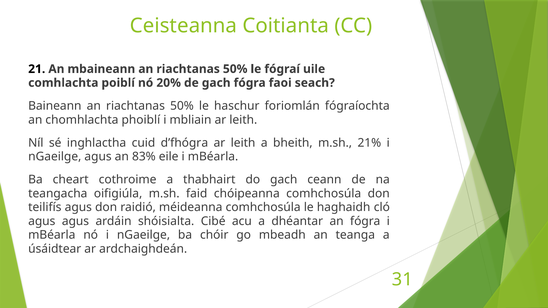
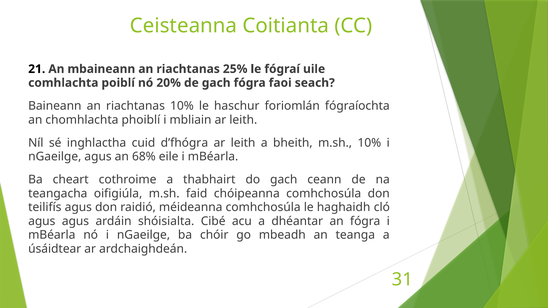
mbaineann an riachtanas 50%: 50% -> 25% (235, 69)
Baineann an riachtanas 50%: 50% -> 10% (182, 106)
m.sh 21%: 21% -> 10% (369, 143)
83%: 83% -> 68% (144, 157)
